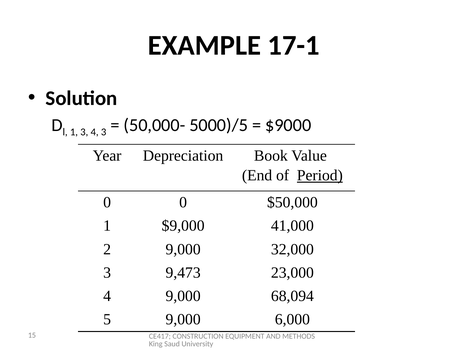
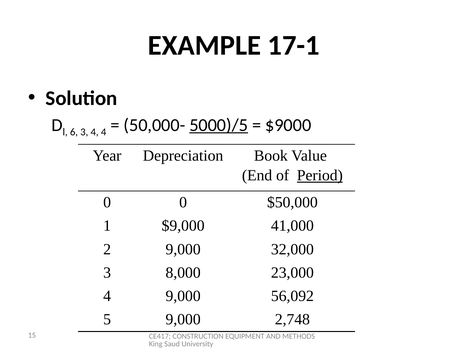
1: 1 -> 6 (74, 132)
4 3: 3 -> 4 (104, 132)
5000)/5 underline: none -> present (219, 125)
9,473: 9,473 -> 8,000 (183, 273)
68,094: 68,094 -> 56,092 (292, 296)
6,000: 6,000 -> 2,748 (292, 319)
